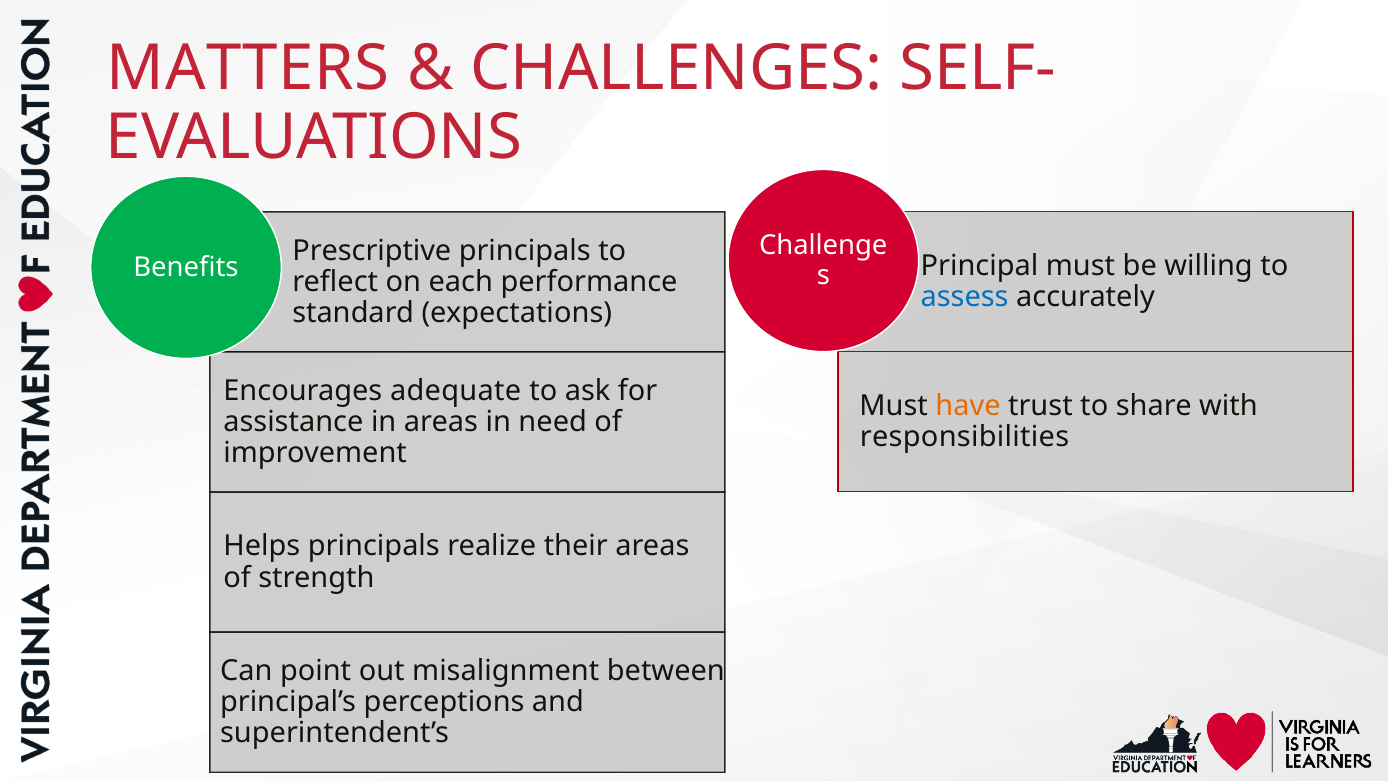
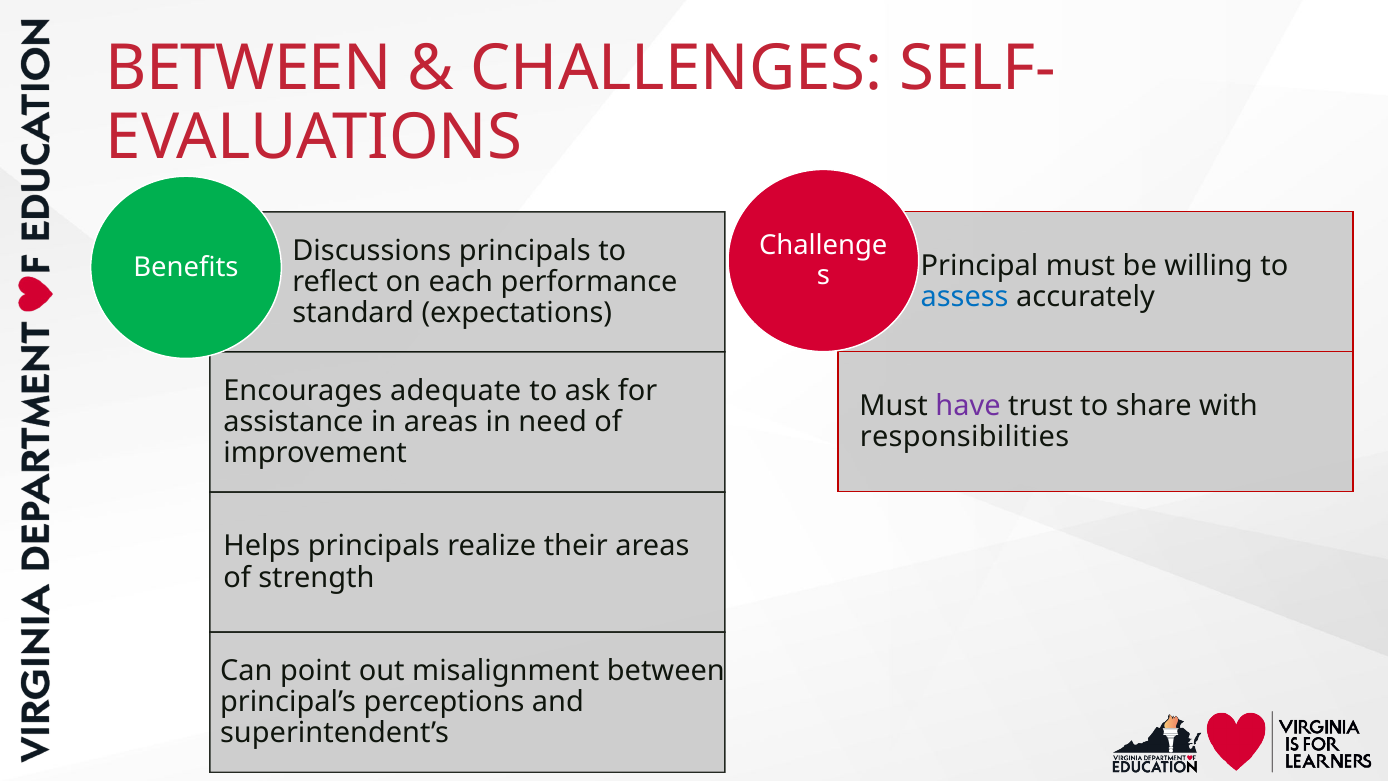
MATTERS: MATTERS -> BETWEEN (249, 68)
Prescriptive: Prescriptive -> Discussions (372, 250)
have colour: orange -> purple (968, 406)
